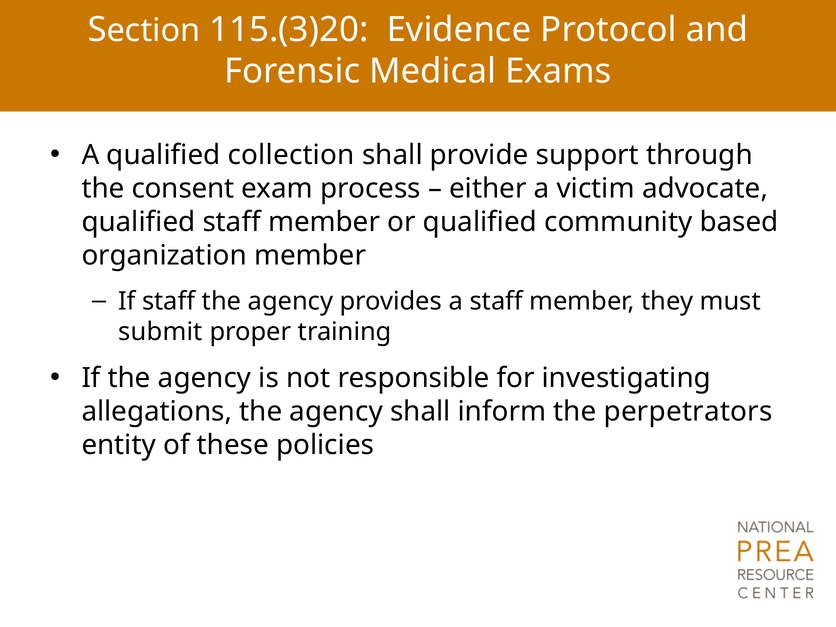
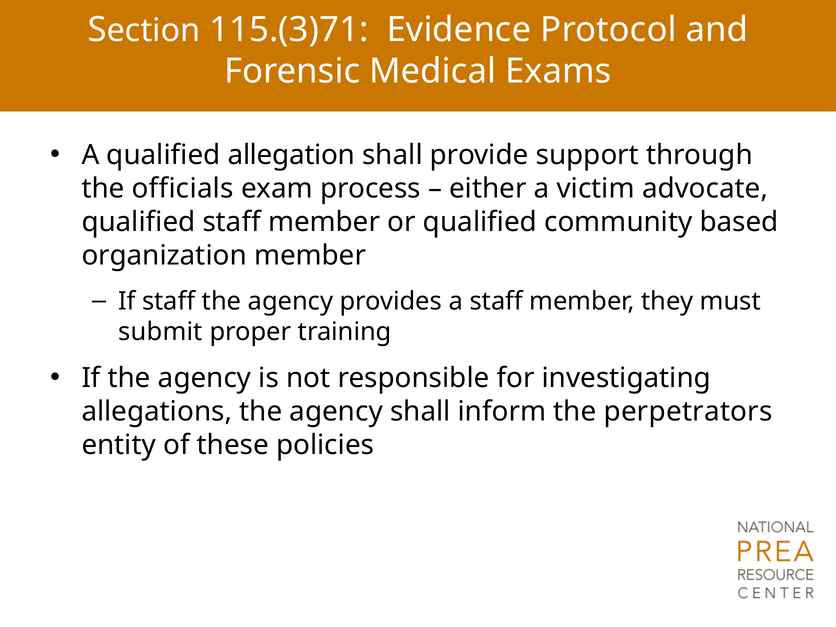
115.(3)20: 115.(3)20 -> 115.(3)71 (289, 30)
collection: collection -> allegation (291, 155)
consent: consent -> officials (183, 189)
